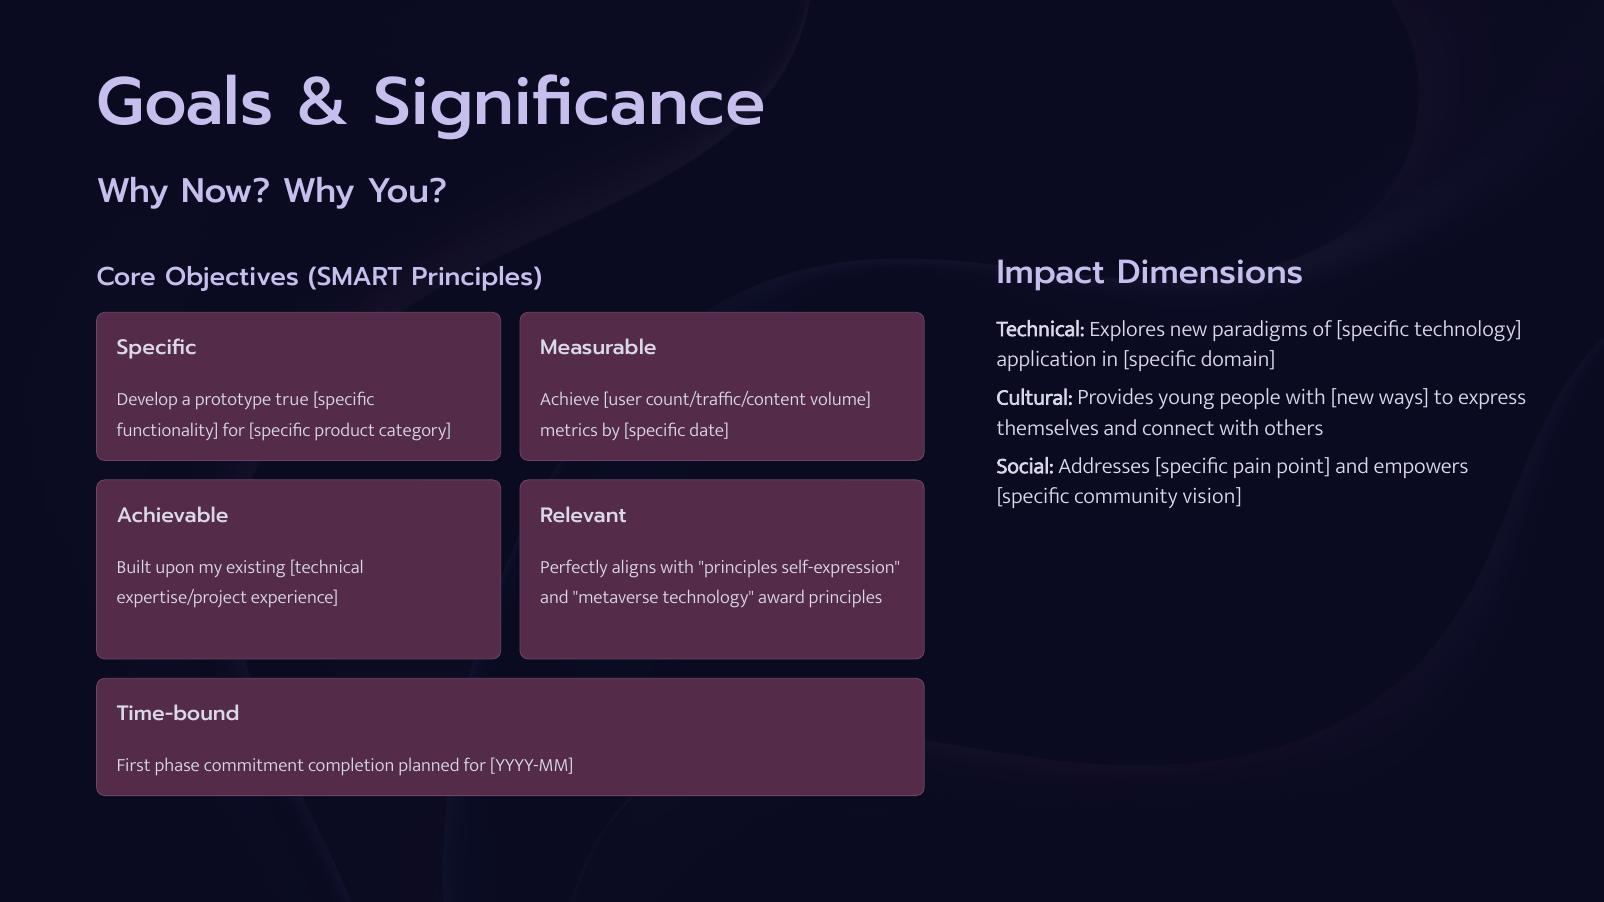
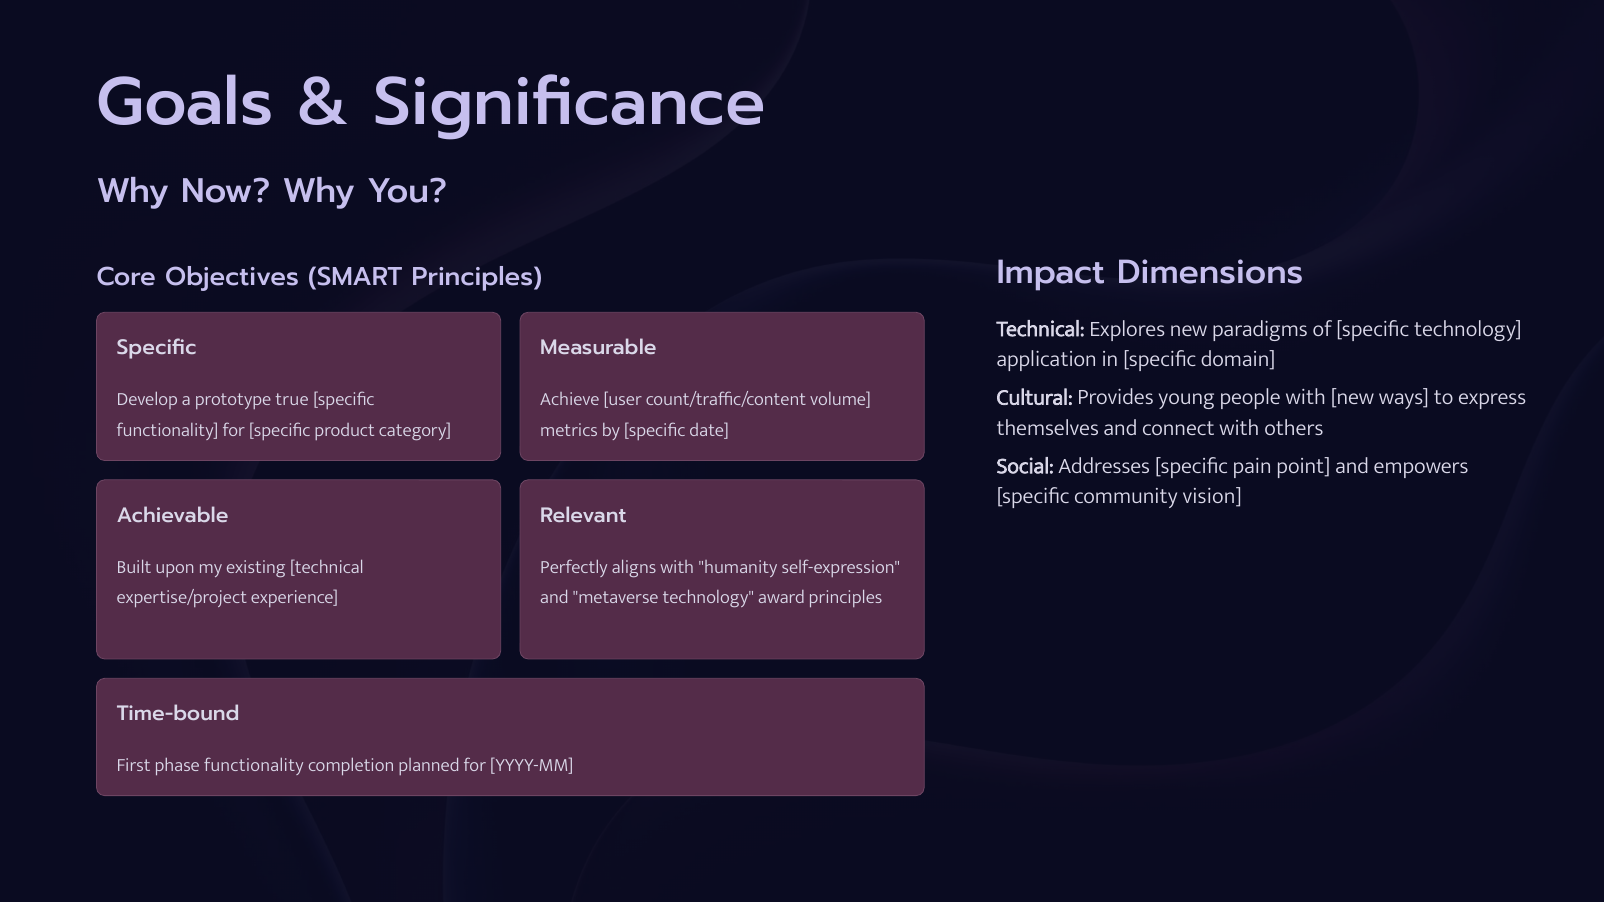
with principles: principles -> humanity (738, 567)
phase commitment: commitment -> functionality (254, 766)
